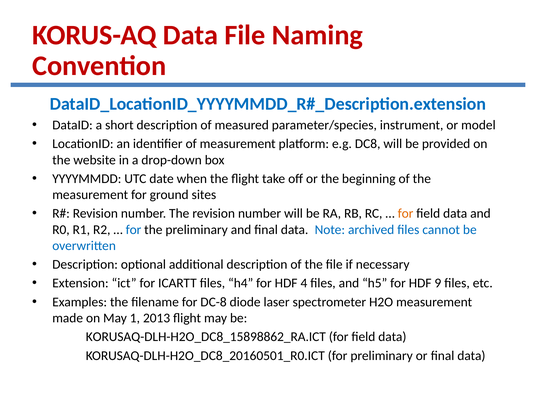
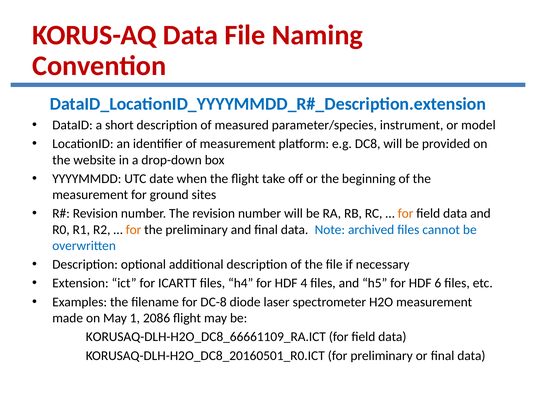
for colour: blue -> orange (134, 230)
9: 9 -> 6 (438, 283)
2013: 2013 -> 2086 (157, 318)
KORUSAQ-DLH-H2O_DC8_15898862_RA.ICT: KORUSAQ-DLH-H2O_DC8_15898862_RA.ICT -> KORUSAQ-DLH-H2O_DC8_66661109_RA.ICT (206, 337)
